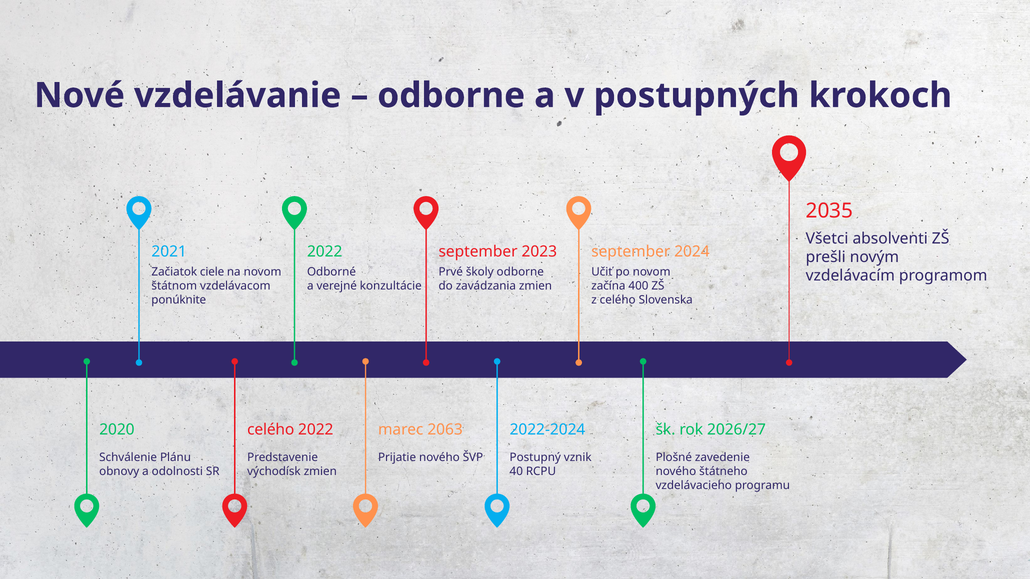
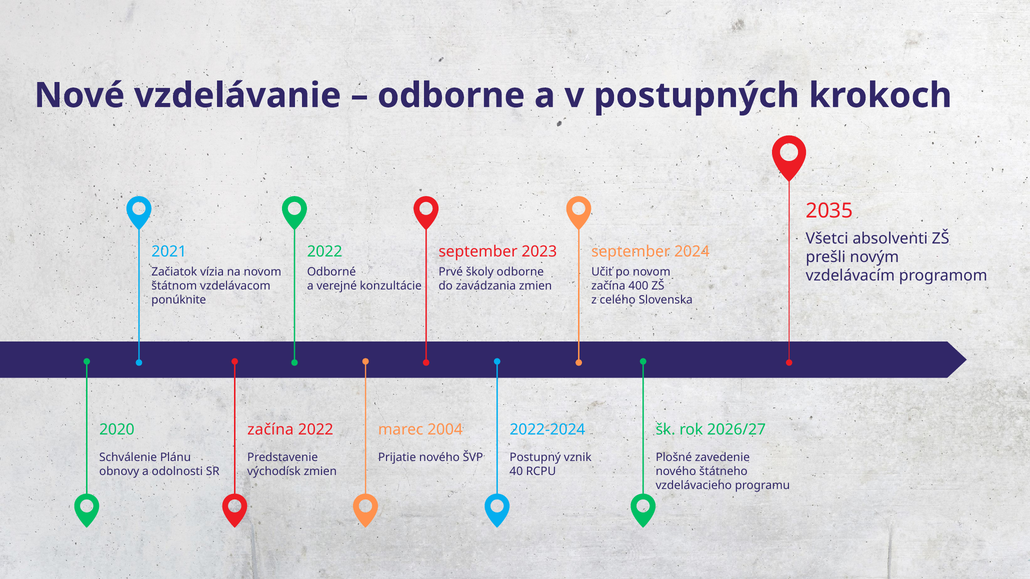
ciele: ciele -> vízia (212, 272)
celého: celého -> začína (271, 430)
2063: 2063 -> 2004 (445, 430)
